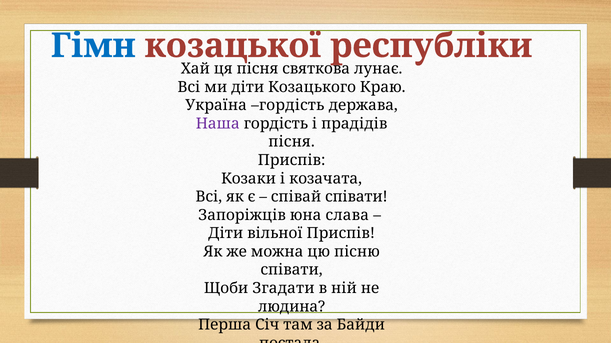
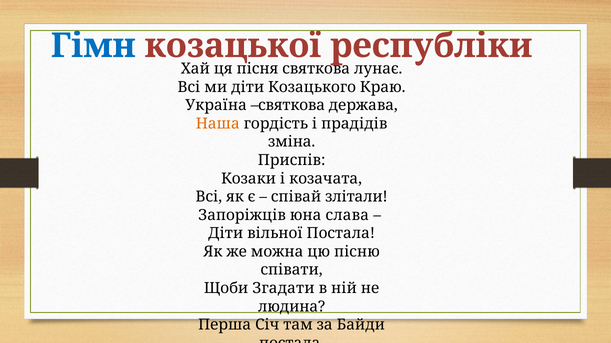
Україна гордість: гордість -> святкова (288, 106)
Наша colour: purple -> orange (218, 124)
пісня: пісня -> зміна (292, 142)
співай співати: співати -> злітали (356, 197)
вільної Приспів: Приспів -> Постала (341, 234)
